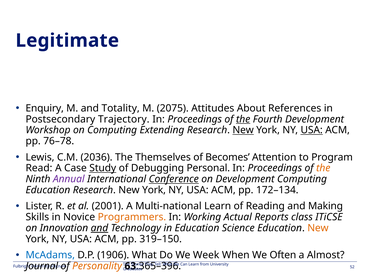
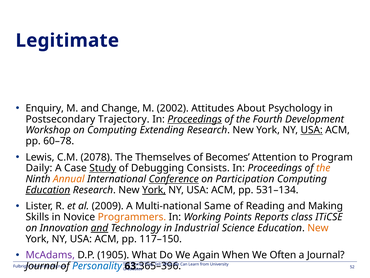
Totality: Totality -> Change (121, 108)
2075: 2075 -> 2002 (173, 108)
References: References -> Psychology (295, 108)
Proceedings underline: none -> present (195, 119)
the underline: present -> none (243, 119)
New underline: present -> none (243, 130)
76–78: 76–78 -> 60–78 (59, 141)
2036: 2036 -> 2078 (97, 157)
Read: Read -> Daily (39, 168)
Personal: Personal -> Consists (208, 168)
Annual colour: purple -> orange (69, 179)
on Development: Development -> Participation (245, 179)
Education underline: none -> present (48, 190)
York underline: none -> present (154, 190)
172–134: 172–134 -> 531–134 (277, 190)
2001: 2001 -> 2009 (108, 206)
Multi-national Learn: Learn -> Same (218, 206)
Actual: Actual -> Points (238, 217)
in Education: Education -> Industrial (197, 228)
319–150: 319–150 -> 117–150 (161, 239)
McAdams colour: blue -> purple (50, 255)
1906: 1906 -> 1905 (113, 255)
Week: Week -> Again (206, 255)
a Almost: Almost -> Journal (326, 255)
Personality colour: orange -> blue (97, 266)
